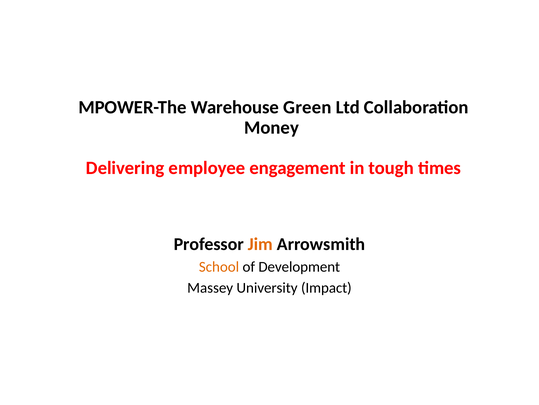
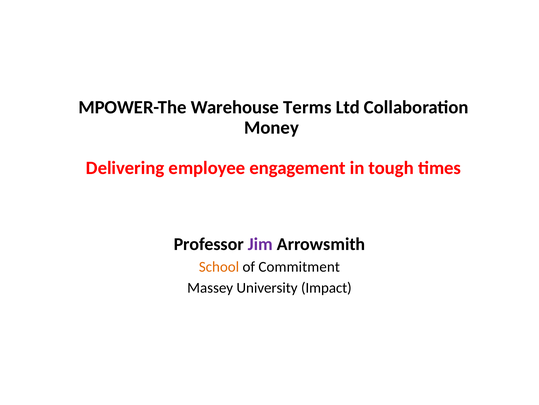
Green: Green -> Terms (307, 107)
Jim colour: orange -> purple (260, 244)
Development: Development -> Commitment (299, 266)
